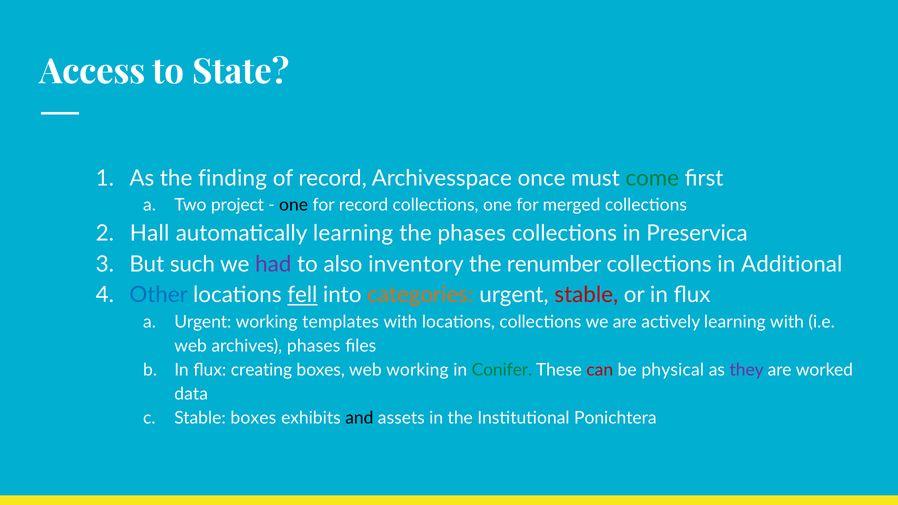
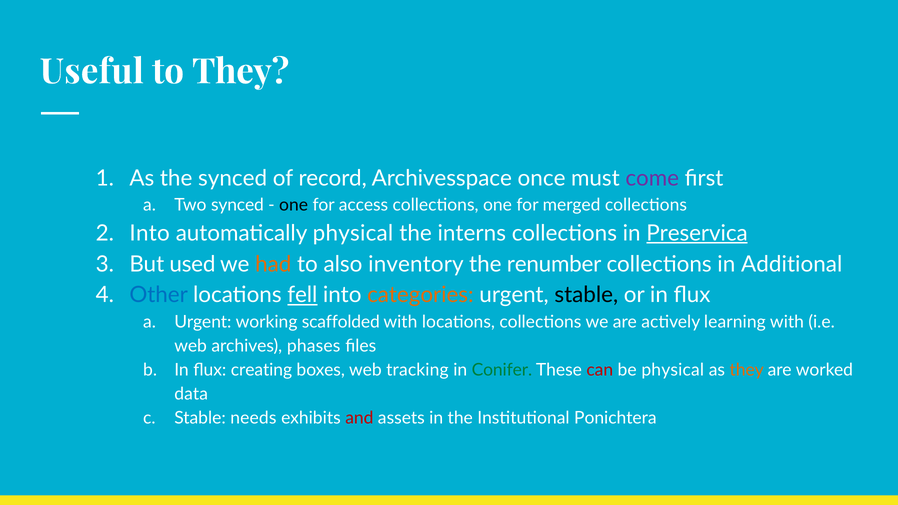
Access: Access -> Useful (92, 72)
to State: State -> They (241, 72)
the finding: finding -> synced (233, 178)
come colour: green -> purple (652, 178)
Two project: project -> synced (237, 205)
for record: record -> access (363, 205)
Hall: Hall -> Into (150, 233)
automatically learning: learning -> physical (353, 233)
the phases: phases -> interns (472, 233)
Preservica underline: none -> present (697, 233)
such: such -> used (192, 264)
had colour: purple -> orange (273, 264)
stable colour: red -> black (586, 295)
templates: templates -> scaffolded (341, 322)
web working: working -> tracking (417, 370)
they colour: purple -> orange (747, 370)
Stable boxes: boxes -> needs (253, 418)
and colour: black -> red (359, 418)
